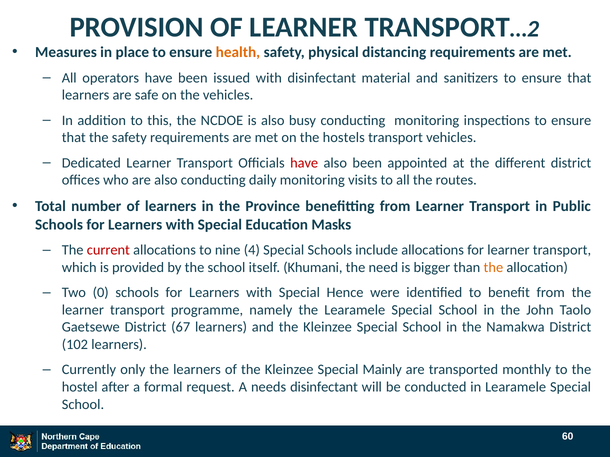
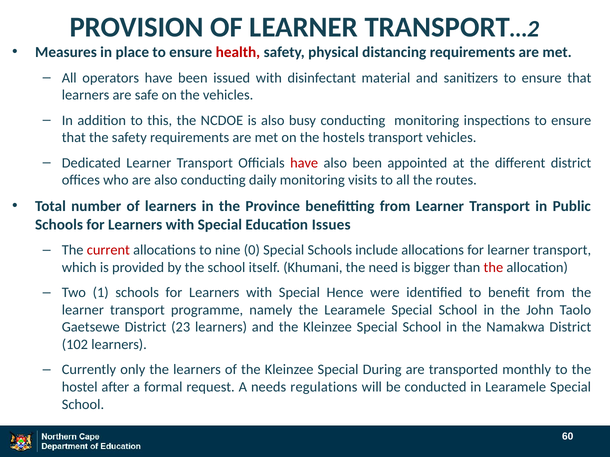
health colour: orange -> red (238, 52)
Masks: Masks -> Issues (331, 225)
4: 4 -> 0 (252, 250)
the colour: orange -> red (493, 268)
0: 0 -> 1 (101, 293)
67: 67 -> 23 (181, 328)
Mainly: Mainly -> During (382, 370)
needs disinfectant: disinfectant -> regulations (324, 387)
